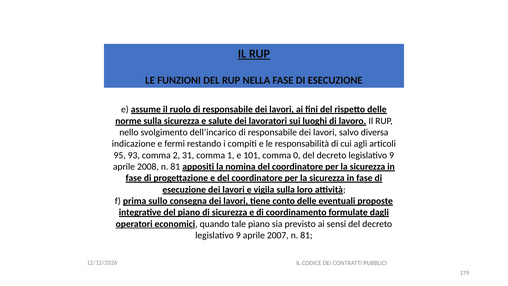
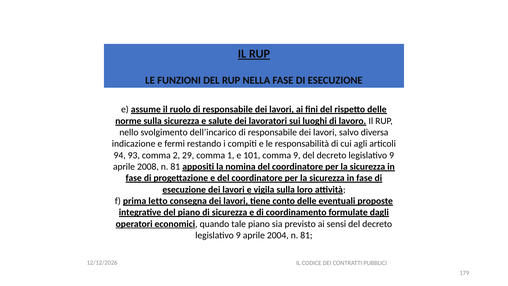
95: 95 -> 94 (120, 155)
31: 31 -> 29 (188, 155)
comma 0: 0 -> 9 (297, 155)
sullo: sullo -> letto (158, 201)
2007: 2007 -> 2004 (278, 235)
